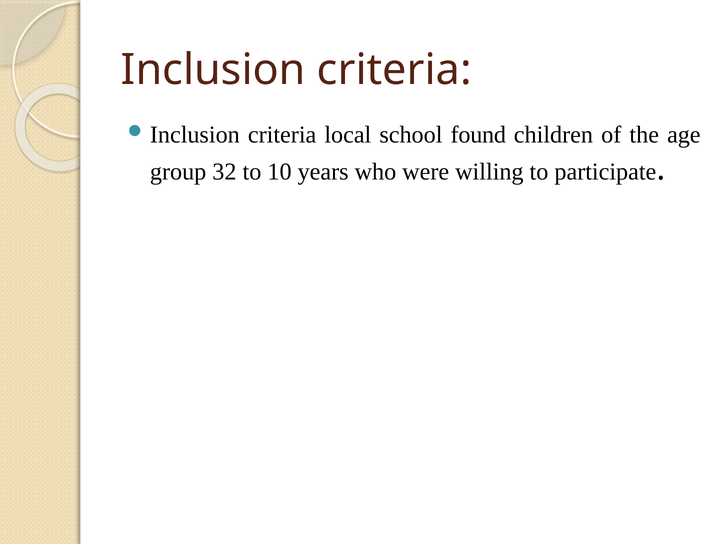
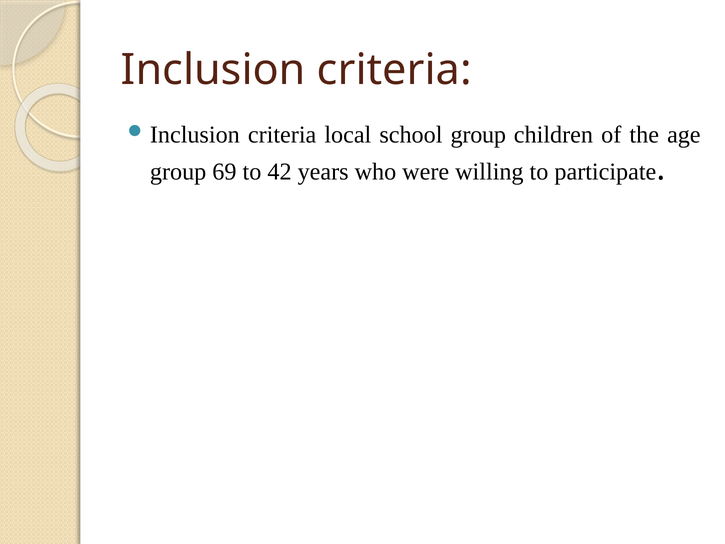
school found: found -> group (478, 135)
32: 32 -> 69 (224, 172)
10: 10 -> 42 (280, 172)
